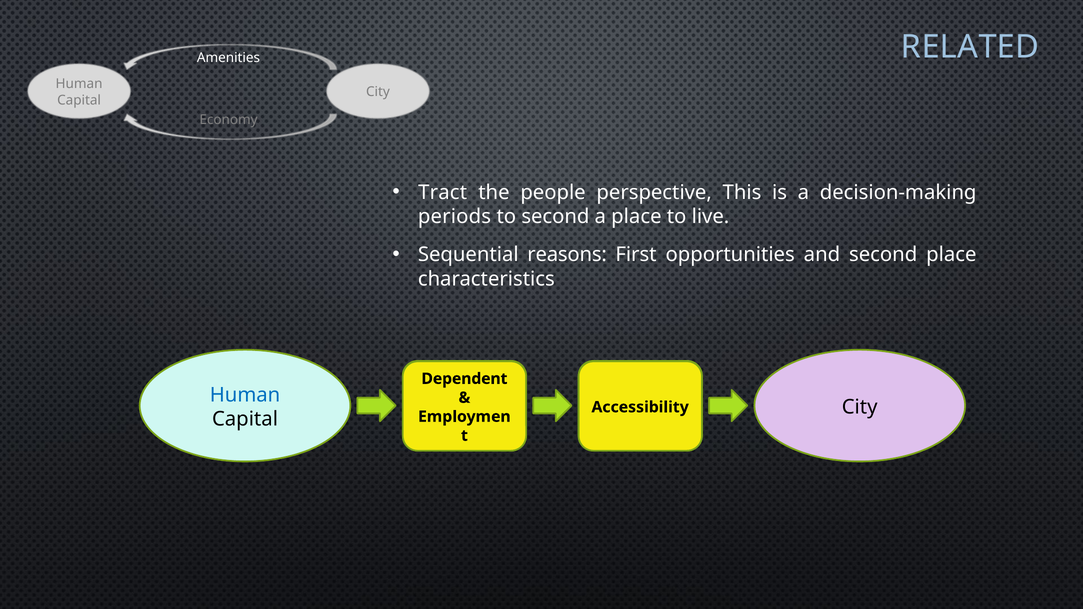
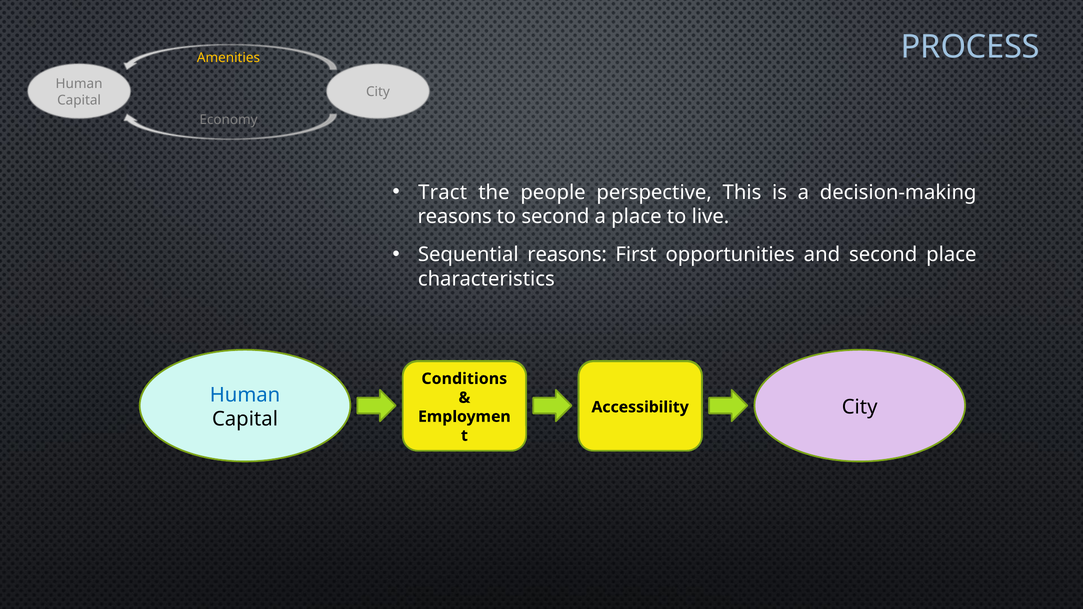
RELATED: RELATED -> PROCESS (970, 47)
Amenities colour: white -> yellow (228, 58)
periods: periods -> reasons (455, 217)
Dependent: Dependent -> Conditions (464, 379)
